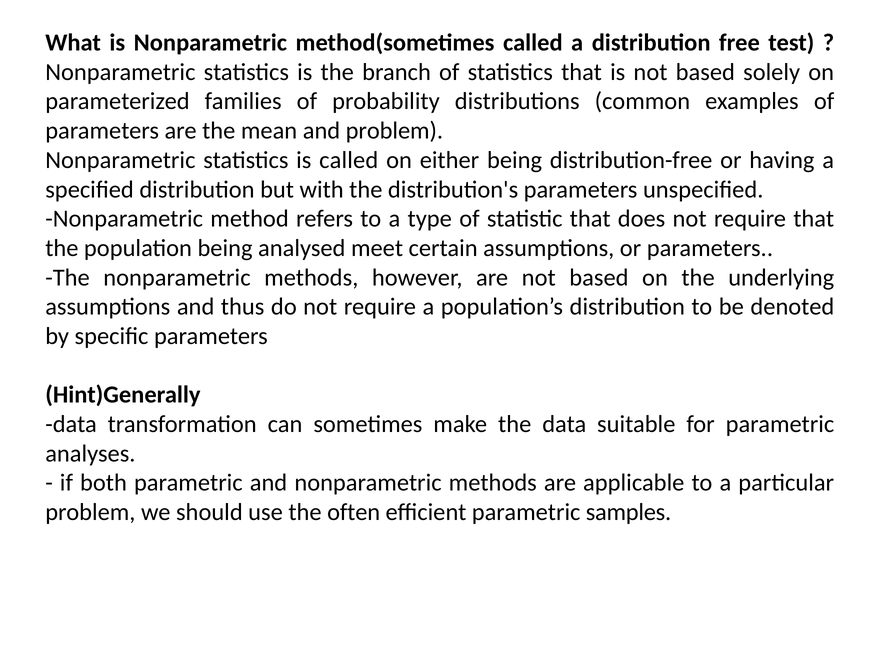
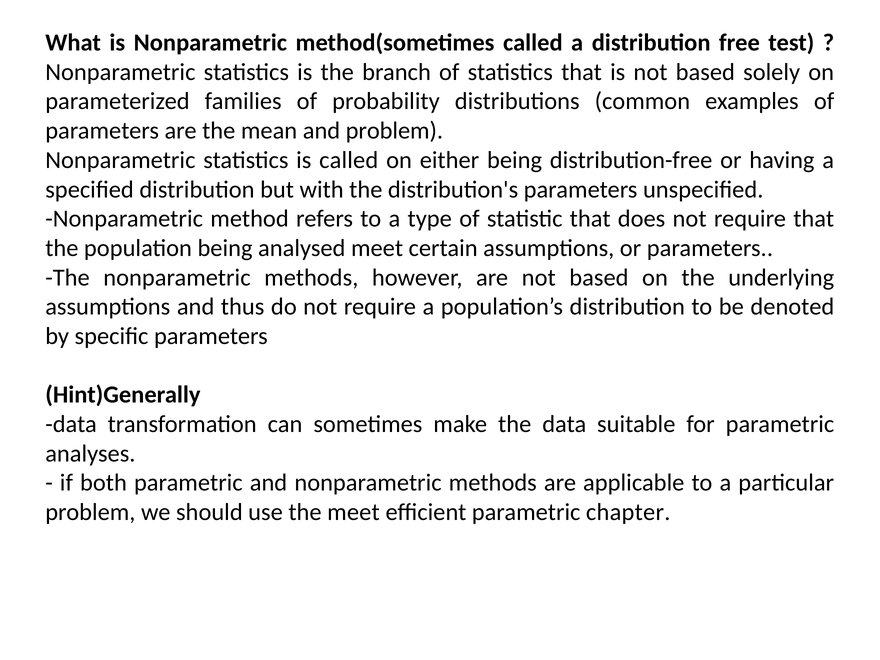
the often: often -> meet (353, 512)
samples: samples -> chapter (628, 512)
